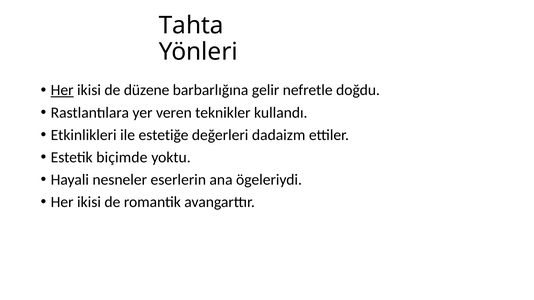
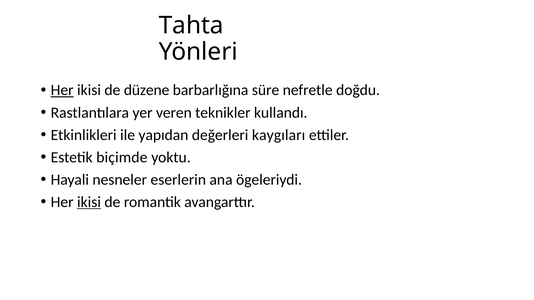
gelir: gelir -> süre (266, 90)
estetiğe: estetiğe -> yapıdan (163, 135)
dadaizm: dadaizm -> kaygıları (279, 135)
ikisi underline: none -> present (89, 202)
